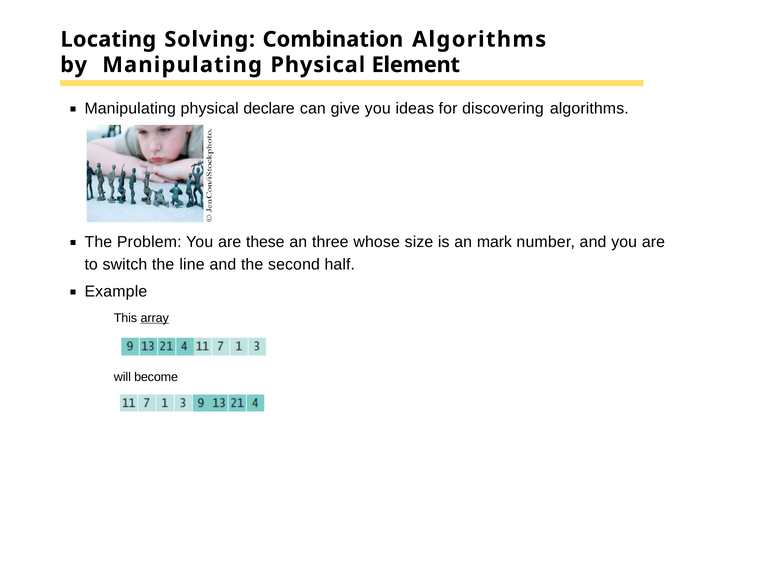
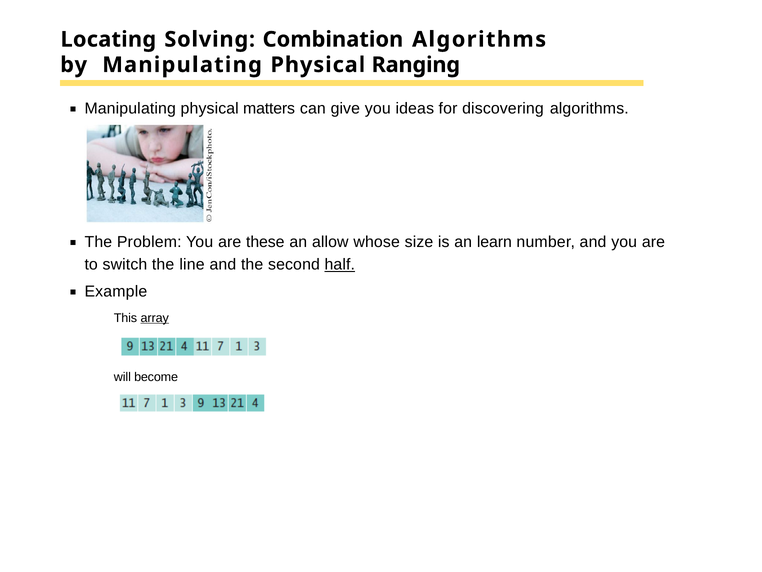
Element: Element -> Ranging (416, 65)
declare: declare -> matters (269, 108)
three: three -> allow (330, 242)
mark: mark -> learn (494, 242)
half underline: none -> present (340, 264)
